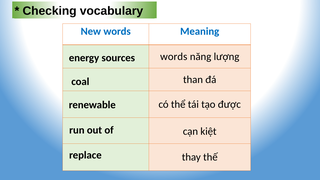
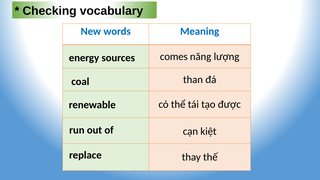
words: words -> comes (174, 57)
